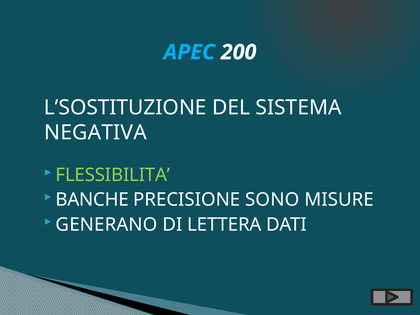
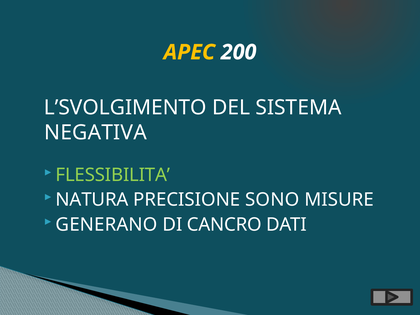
APEC colour: light blue -> yellow (189, 52)
L’SOSTITUZIONE: L’SOSTITUZIONE -> L’SVOLGIMENTO (125, 107)
BANCHE: BANCHE -> NATURA (92, 200)
LETTERA: LETTERA -> CANCRO (224, 225)
